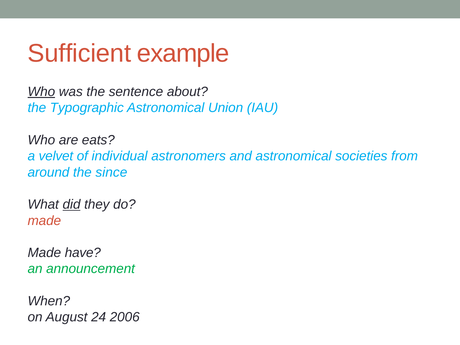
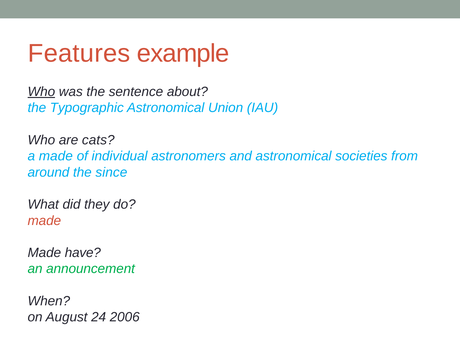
Sufficient: Sufficient -> Features (79, 54)
eats: eats -> cats (98, 140)
a velvet: velvet -> made (56, 156)
did underline: present -> none (72, 204)
